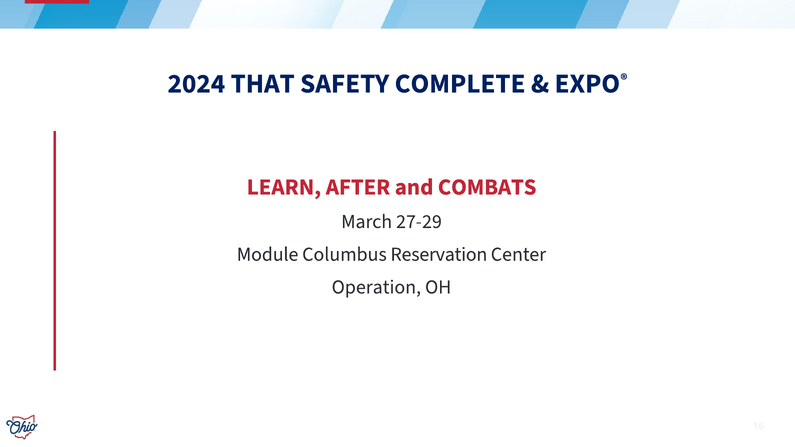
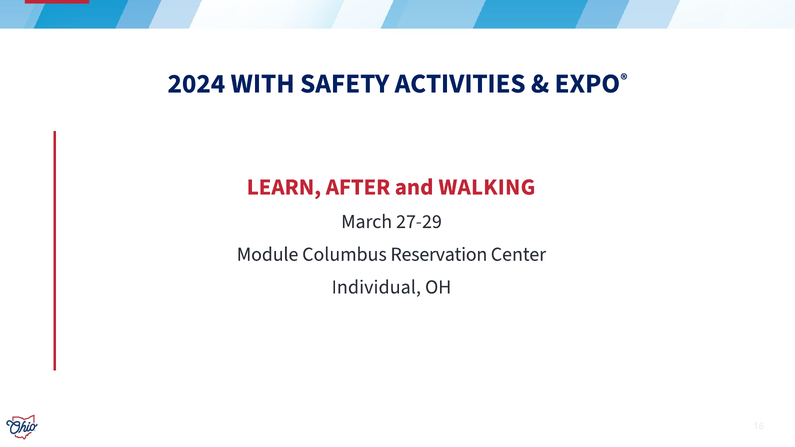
THAT: THAT -> WITH (263, 84)
COMPLETE: COMPLETE -> ACTIVITIES (460, 84)
COMBATS: COMBATS -> WALKING (487, 187)
Operation: Operation -> Individual (376, 287)
